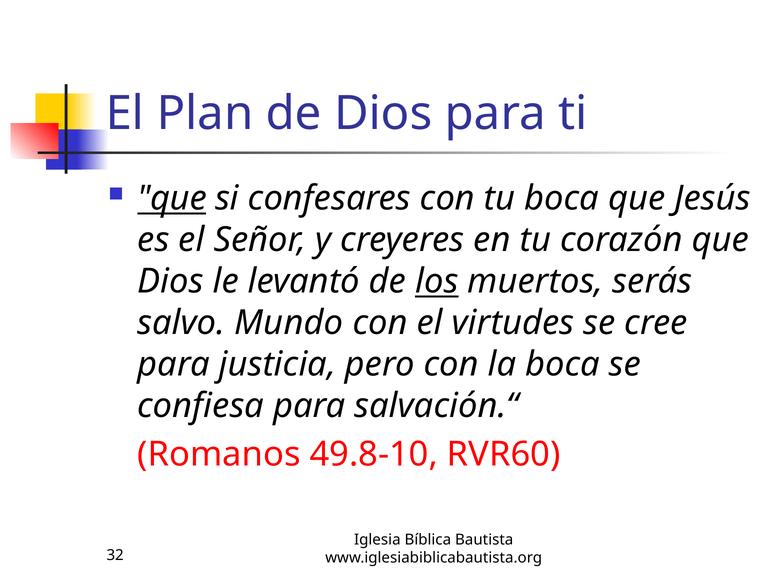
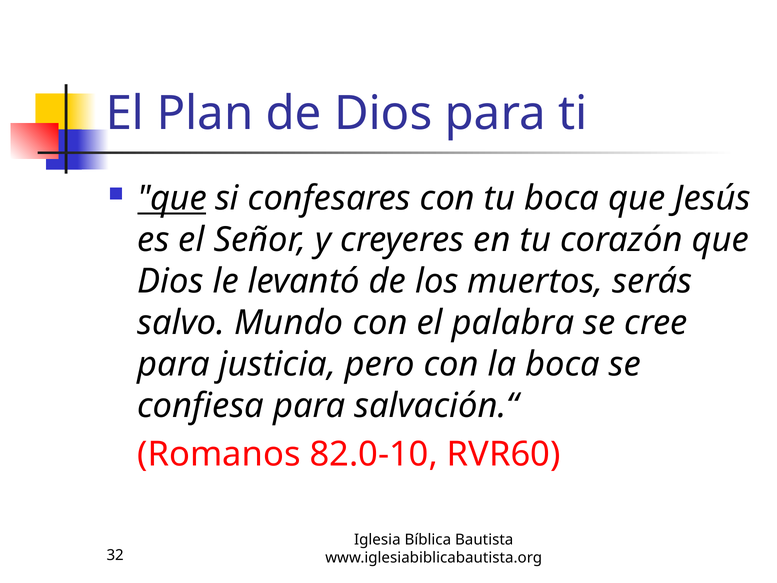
los underline: present -> none (437, 281)
virtudes: virtudes -> palabra (513, 323)
49.8-10: 49.8-10 -> 82.0-10 (374, 454)
